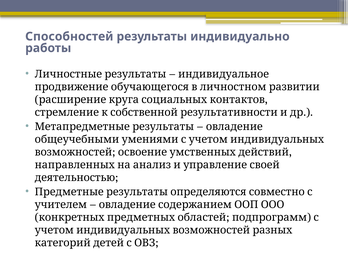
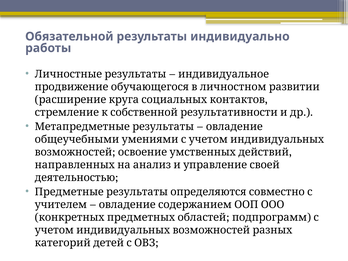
Способностей: Способностей -> Обязательной (69, 36)
